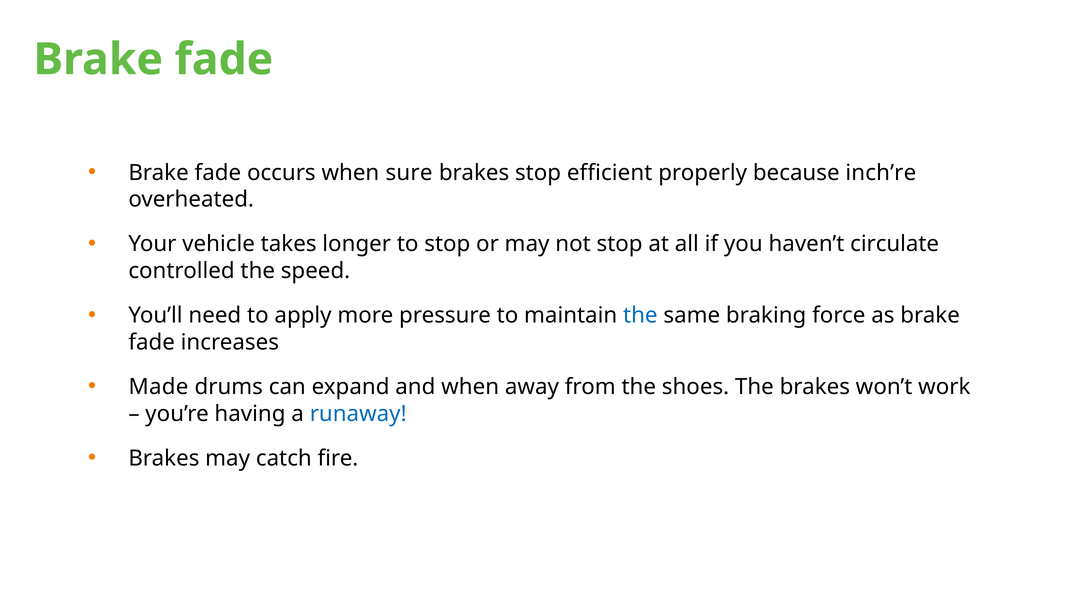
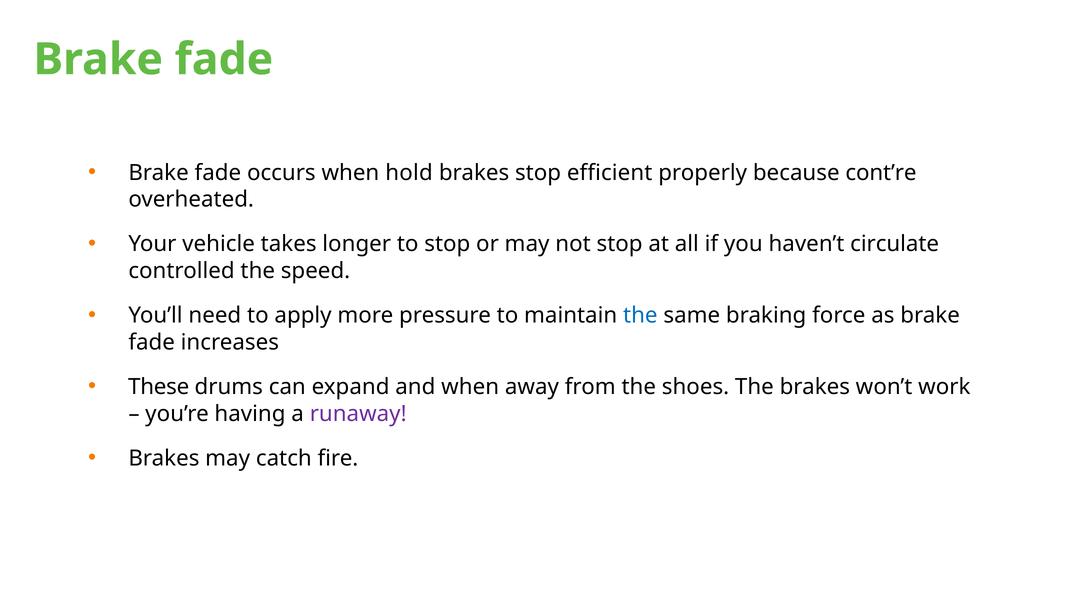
sure: sure -> hold (409, 173)
inch’re: inch’re -> cont’re (881, 173)
Made: Made -> These (159, 387)
runaway colour: blue -> purple (358, 414)
